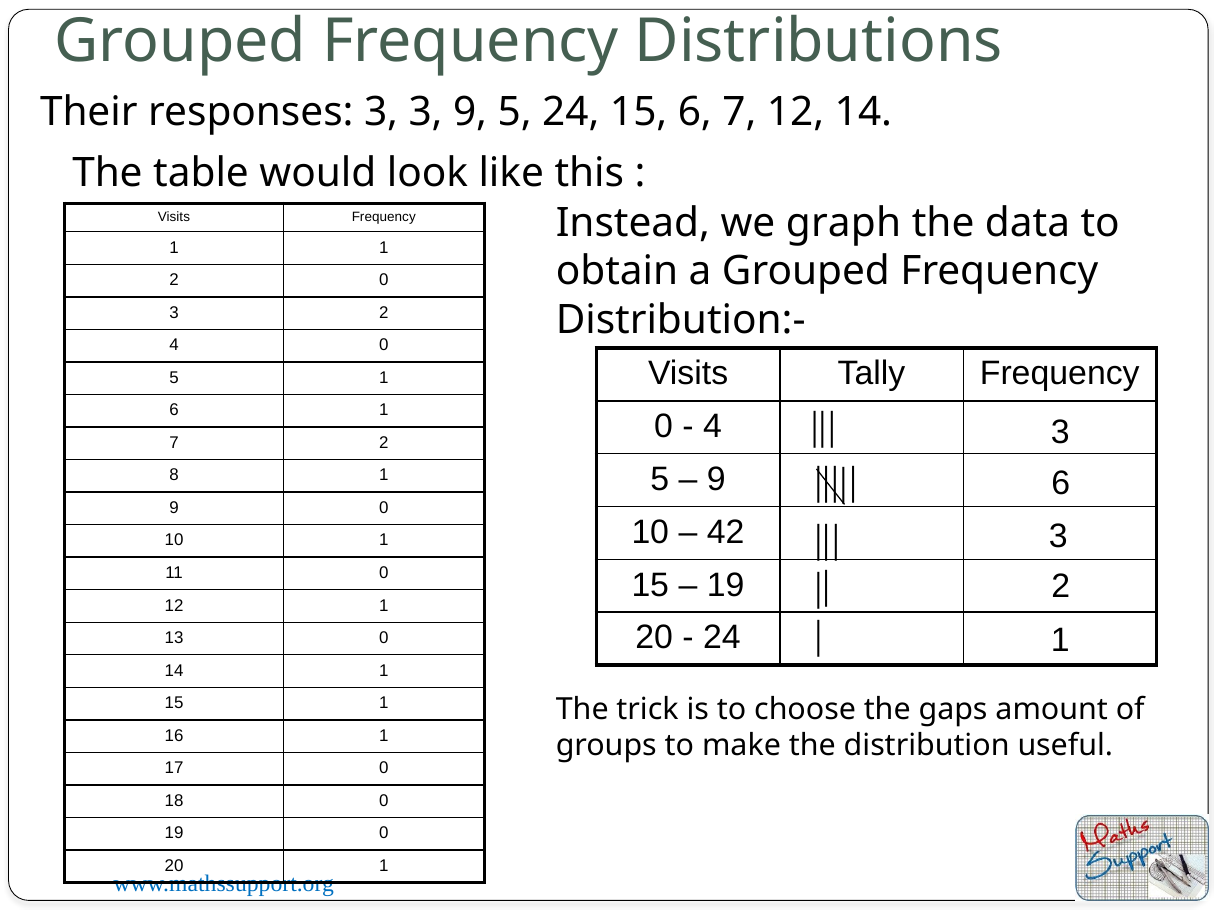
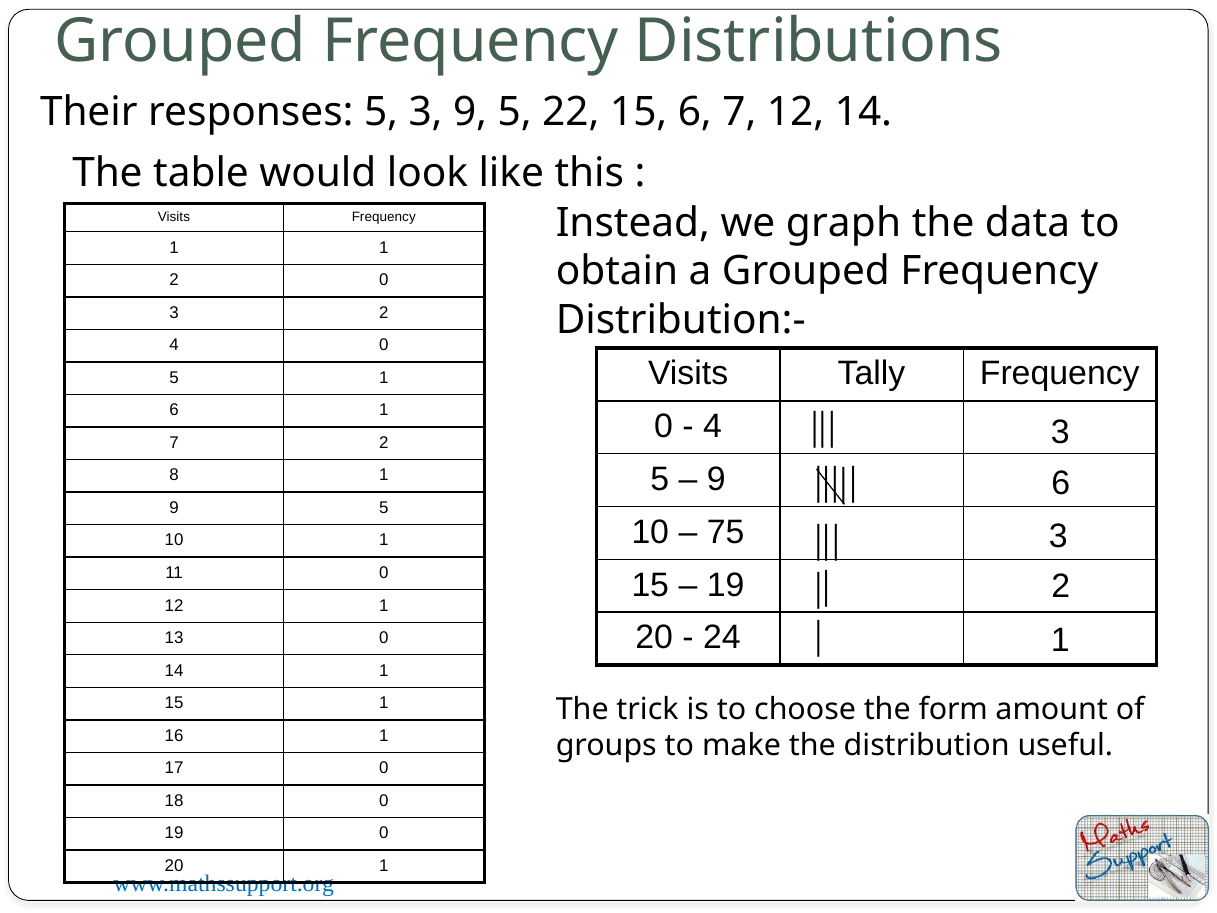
responses 3: 3 -> 5 (381, 112)
5 24: 24 -> 22 (571, 112)
0: 0 -> 5 (384, 508)
42: 42 -> 75 (726, 532)
gaps: gaps -> form (953, 709)
